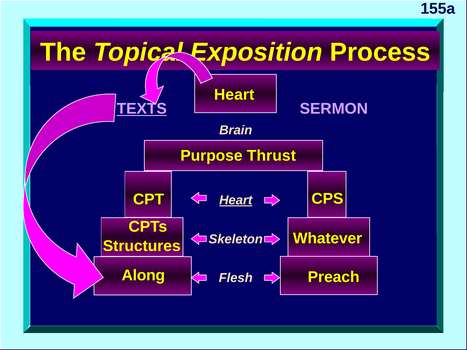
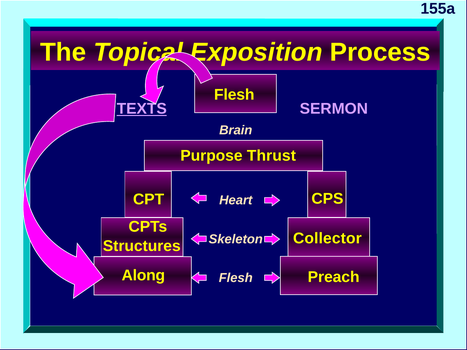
Heart: Heart -> Flesh (234, 95)
Heart underline: present -> none (236, 200)
Whatever: Whatever -> Collector (327, 238)
